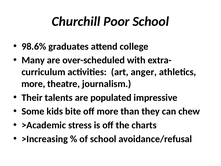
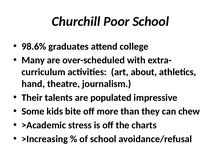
anger: anger -> about (144, 72)
more: more -> hand (33, 84)
